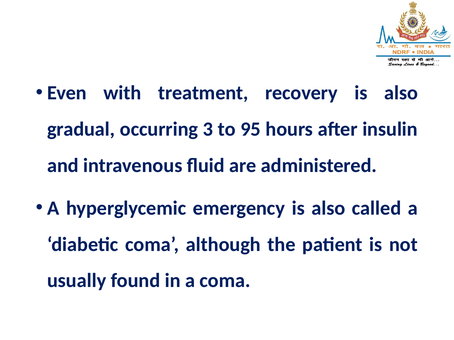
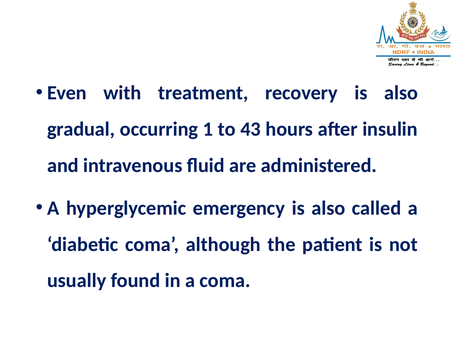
3: 3 -> 1 (208, 129)
95: 95 -> 43 (251, 129)
